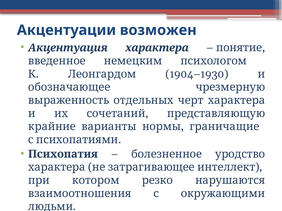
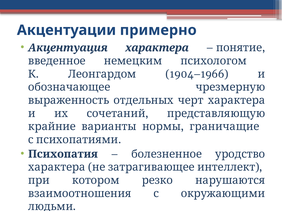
возможен: возможен -> примерно (158, 30)
1904–1930: 1904–1930 -> 1904–1966 (197, 74)
